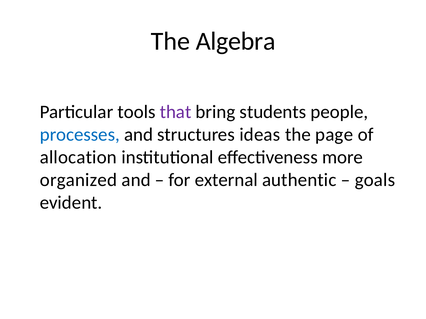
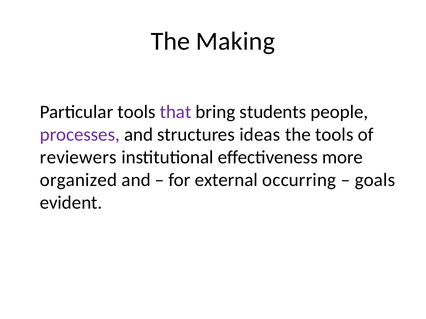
Algebra: Algebra -> Making (235, 41)
processes colour: blue -> purple (80, 135)
the page: page -> tools (334, 135)
allocation: allocation -> reviewers (78, 158)
authentic: authentic -> occurring (299, 180)
